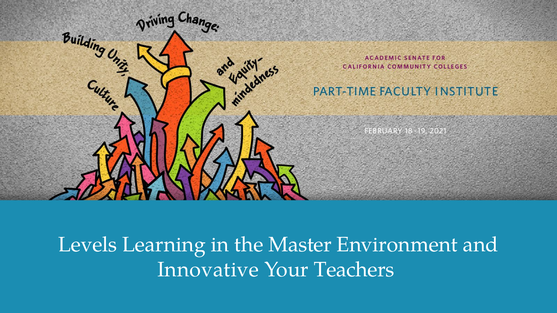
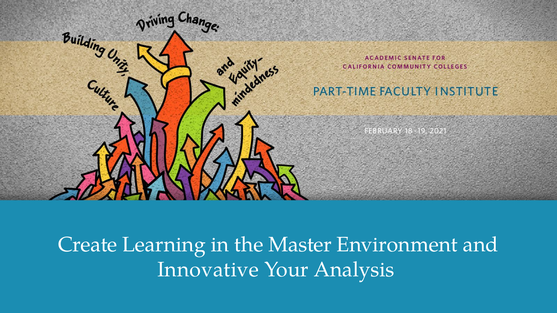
Levels: Levels -> Create (88, 245)
Teachers: Teachers -> Analysis (354, 270)
